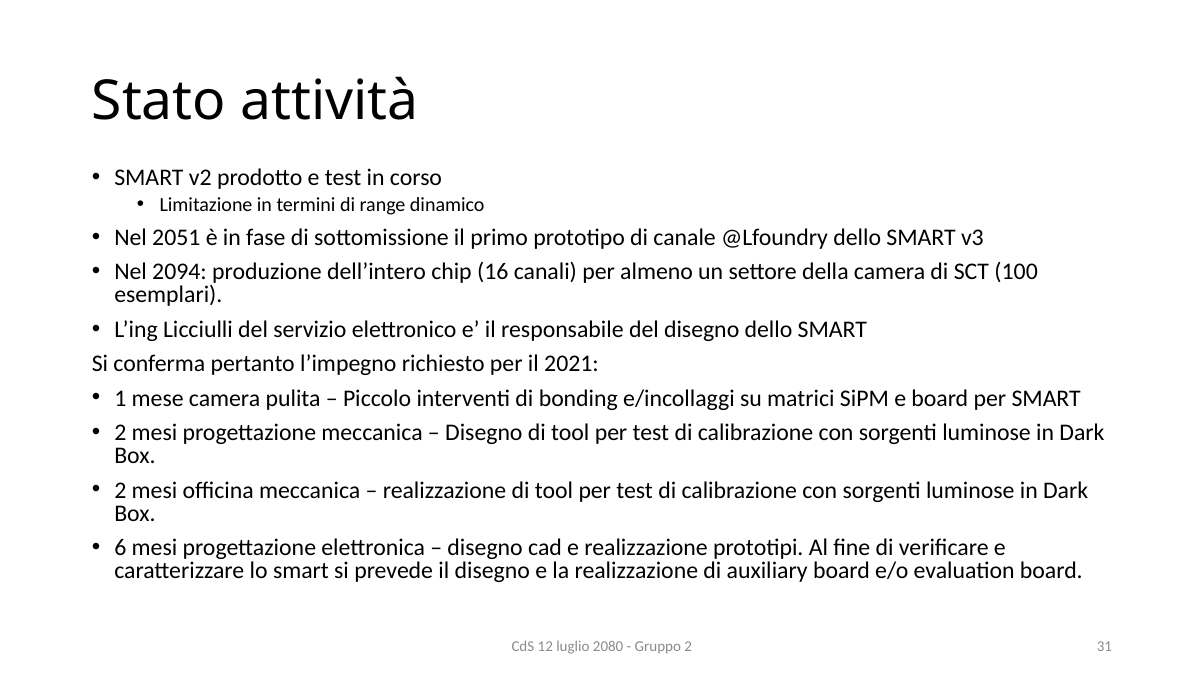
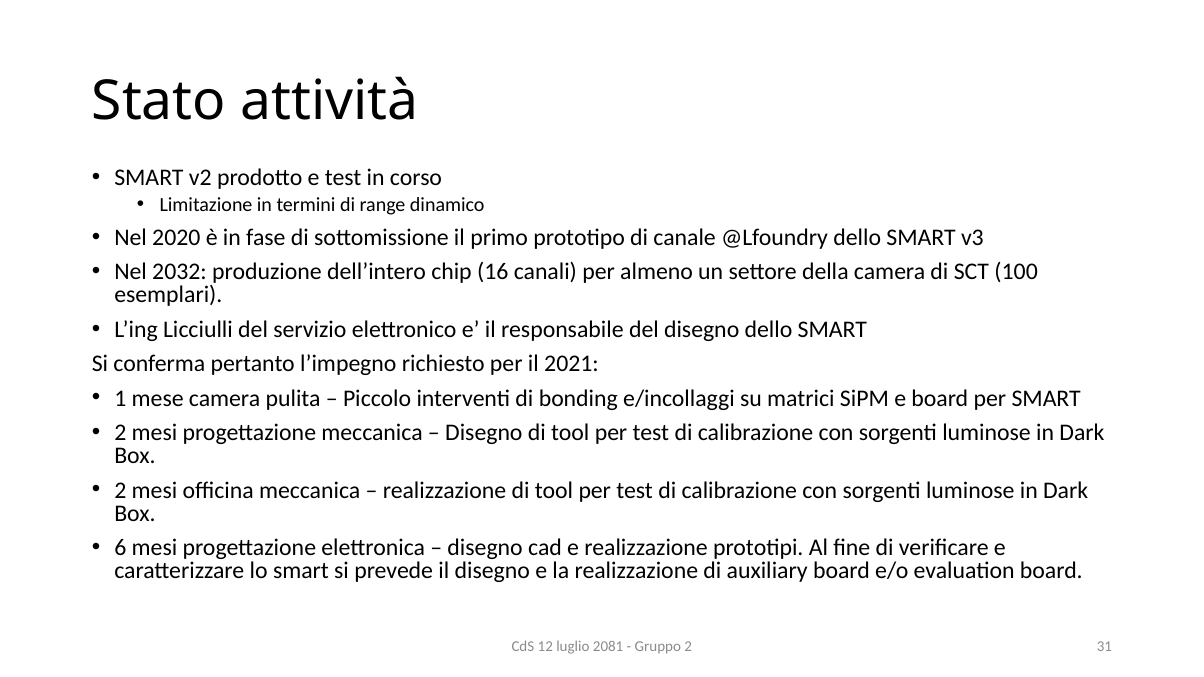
2051: 2051 -> 2020 (176, 238)
2094: 2094 -> 2032 (179, 272)
2080: 2080 -> 2081 (608, 647)
